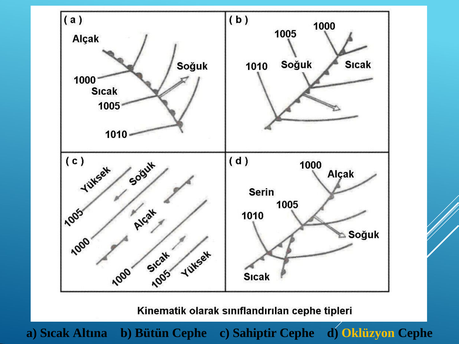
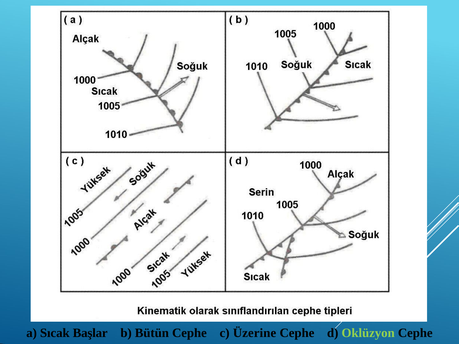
Altına: Altına -> Başlar (90, 333)
Sahiptir: Sahiptir -> Üzerine (255, 333)
Oklüzyon colour: yellow -> light green (368, 333)
